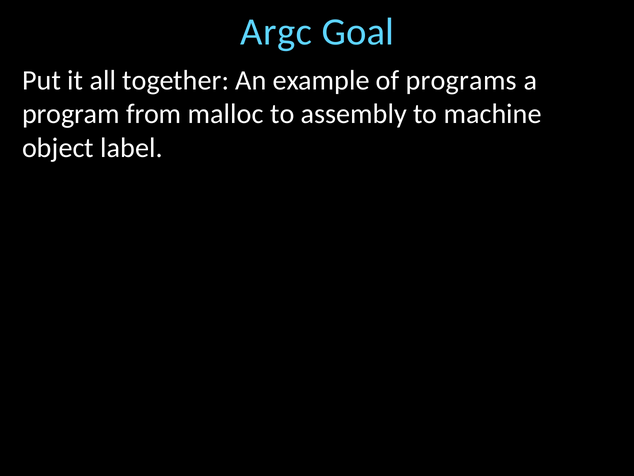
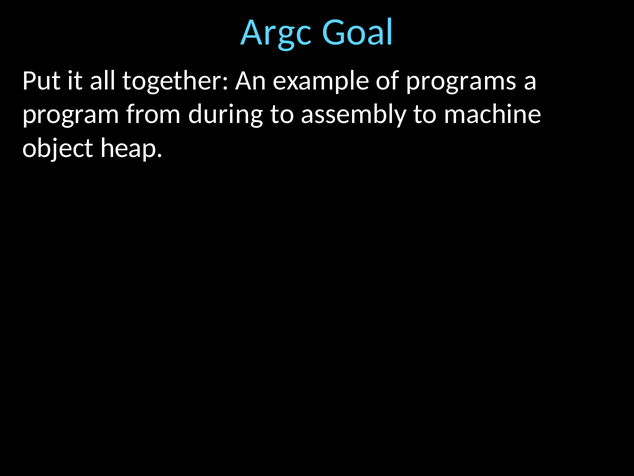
malloc: malloc -> during (226, 114)
label: label -> heap (132, 148)
